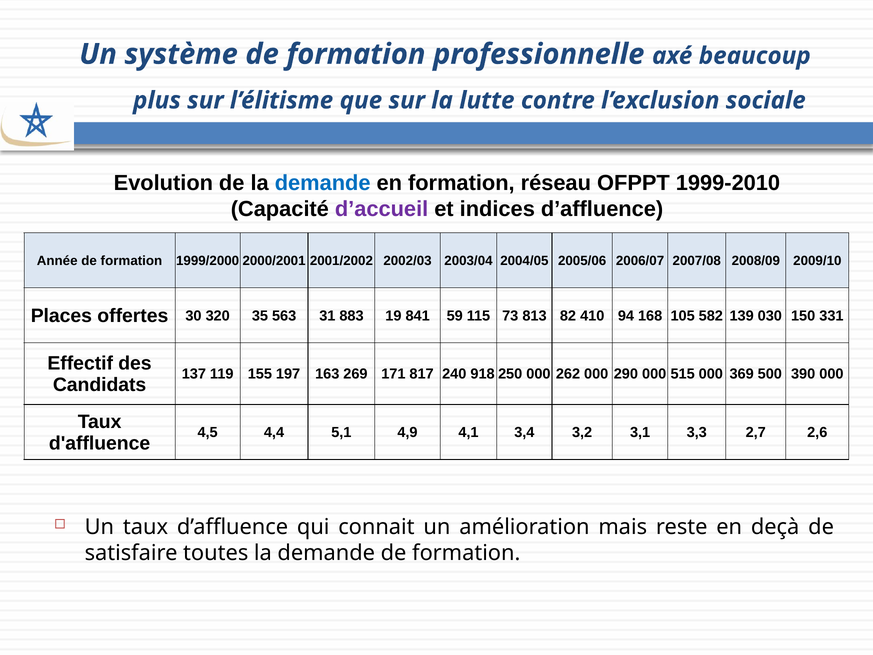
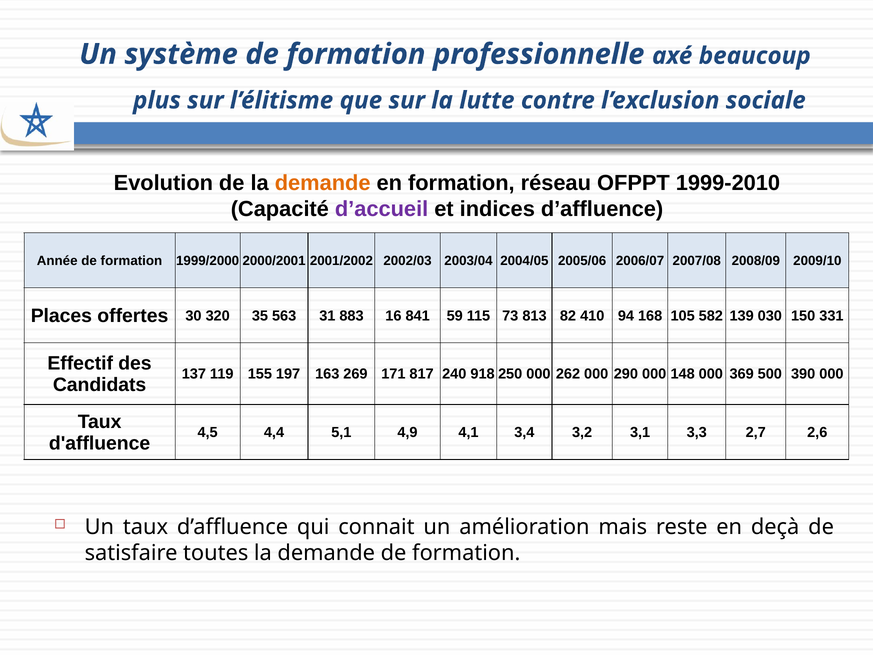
demande colour: blue -> orange (323, 183)
19: 19 -> 16 (393, 316)
515: 515 -> 148 (683, 374)
